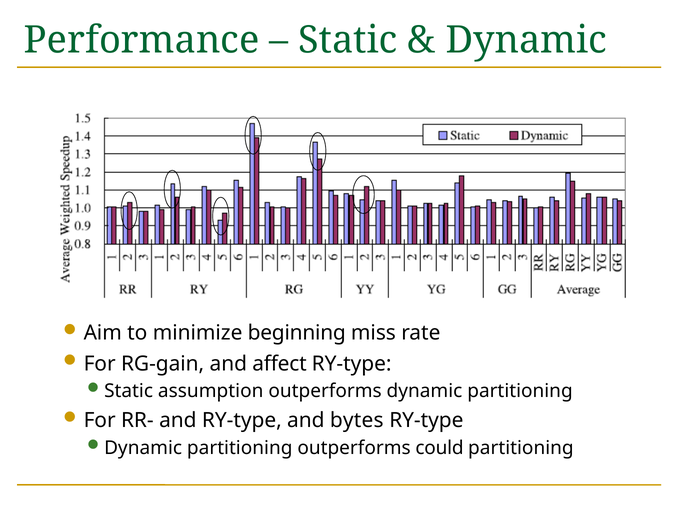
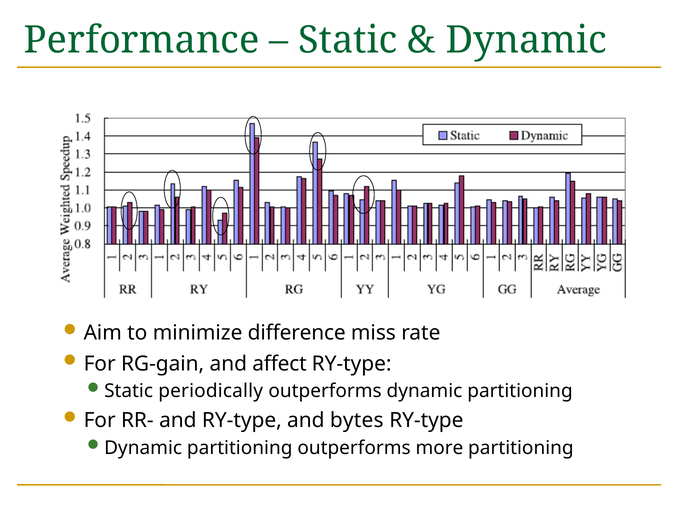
beginning: beginning -> difference (297, 333)
assumption: assumption -> periodically (211, 391)
could: could -> more (439, 448)
